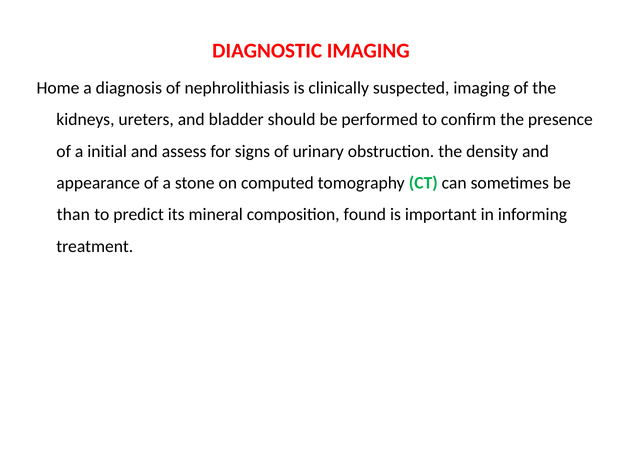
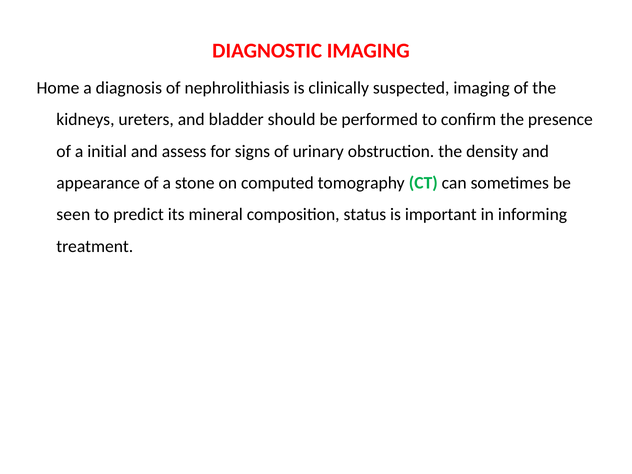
than: than -> seen (73, 215)
found: found -> status (365, 215)
